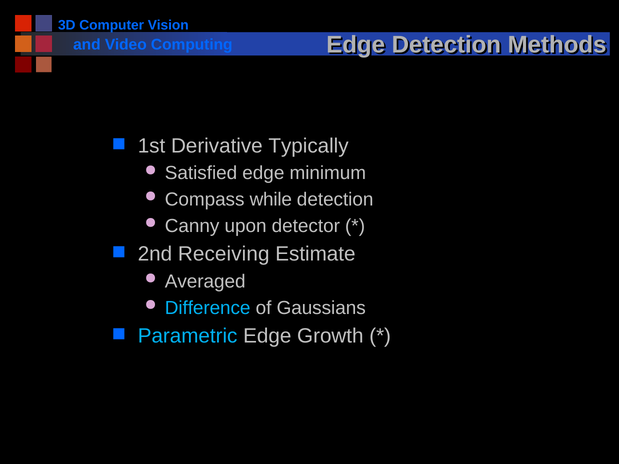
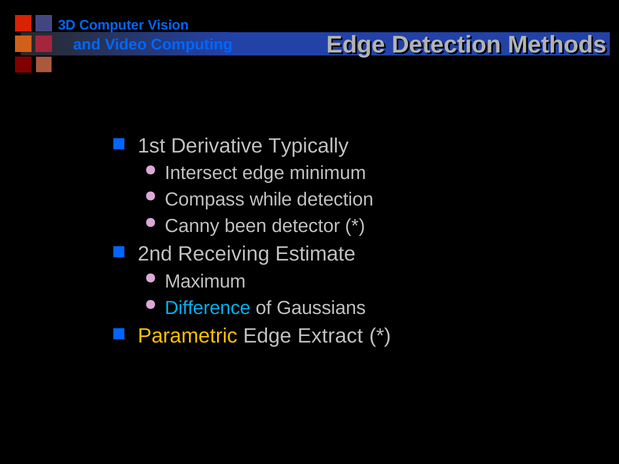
Satisfied: Satisfied -> Intersect (201, 173)
upon: upon -> been (246, 226)
Averaged: Averaged -> Maximum (205, 282)
Parametric colour: light blue -> yellow (188, 336)
Growth: Growth -> Extract (330, 336)
